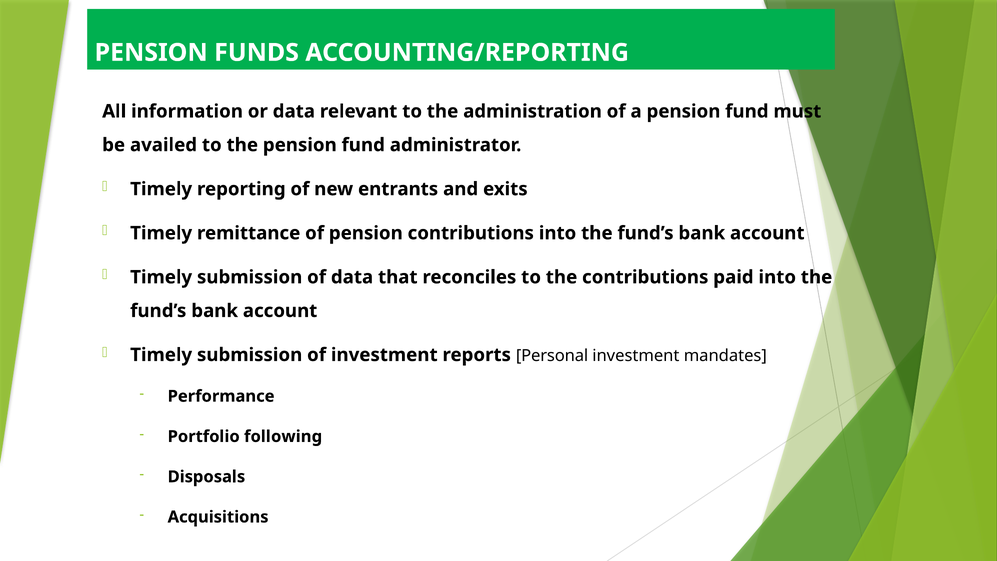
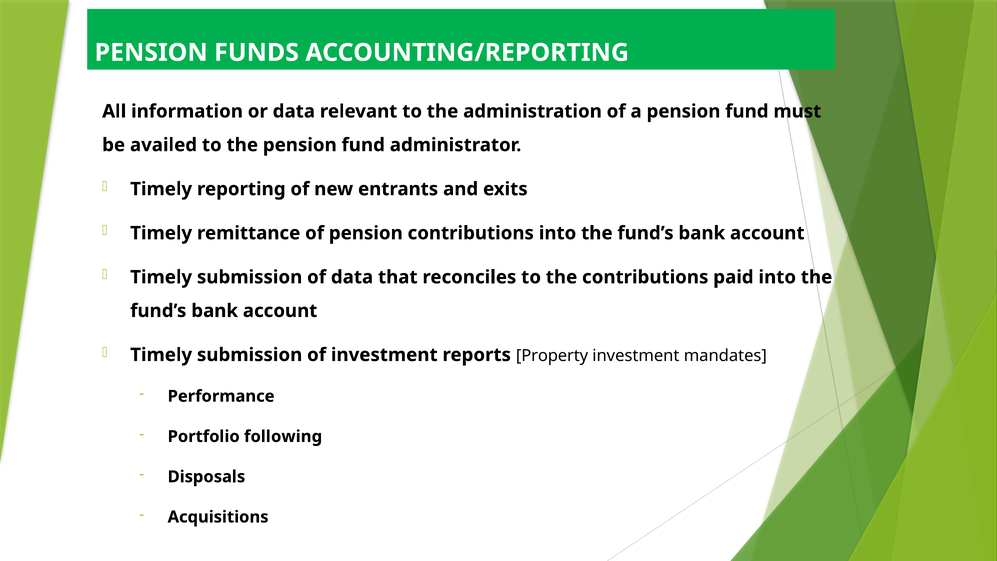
Personal: Personal -> Property (552, 355)
